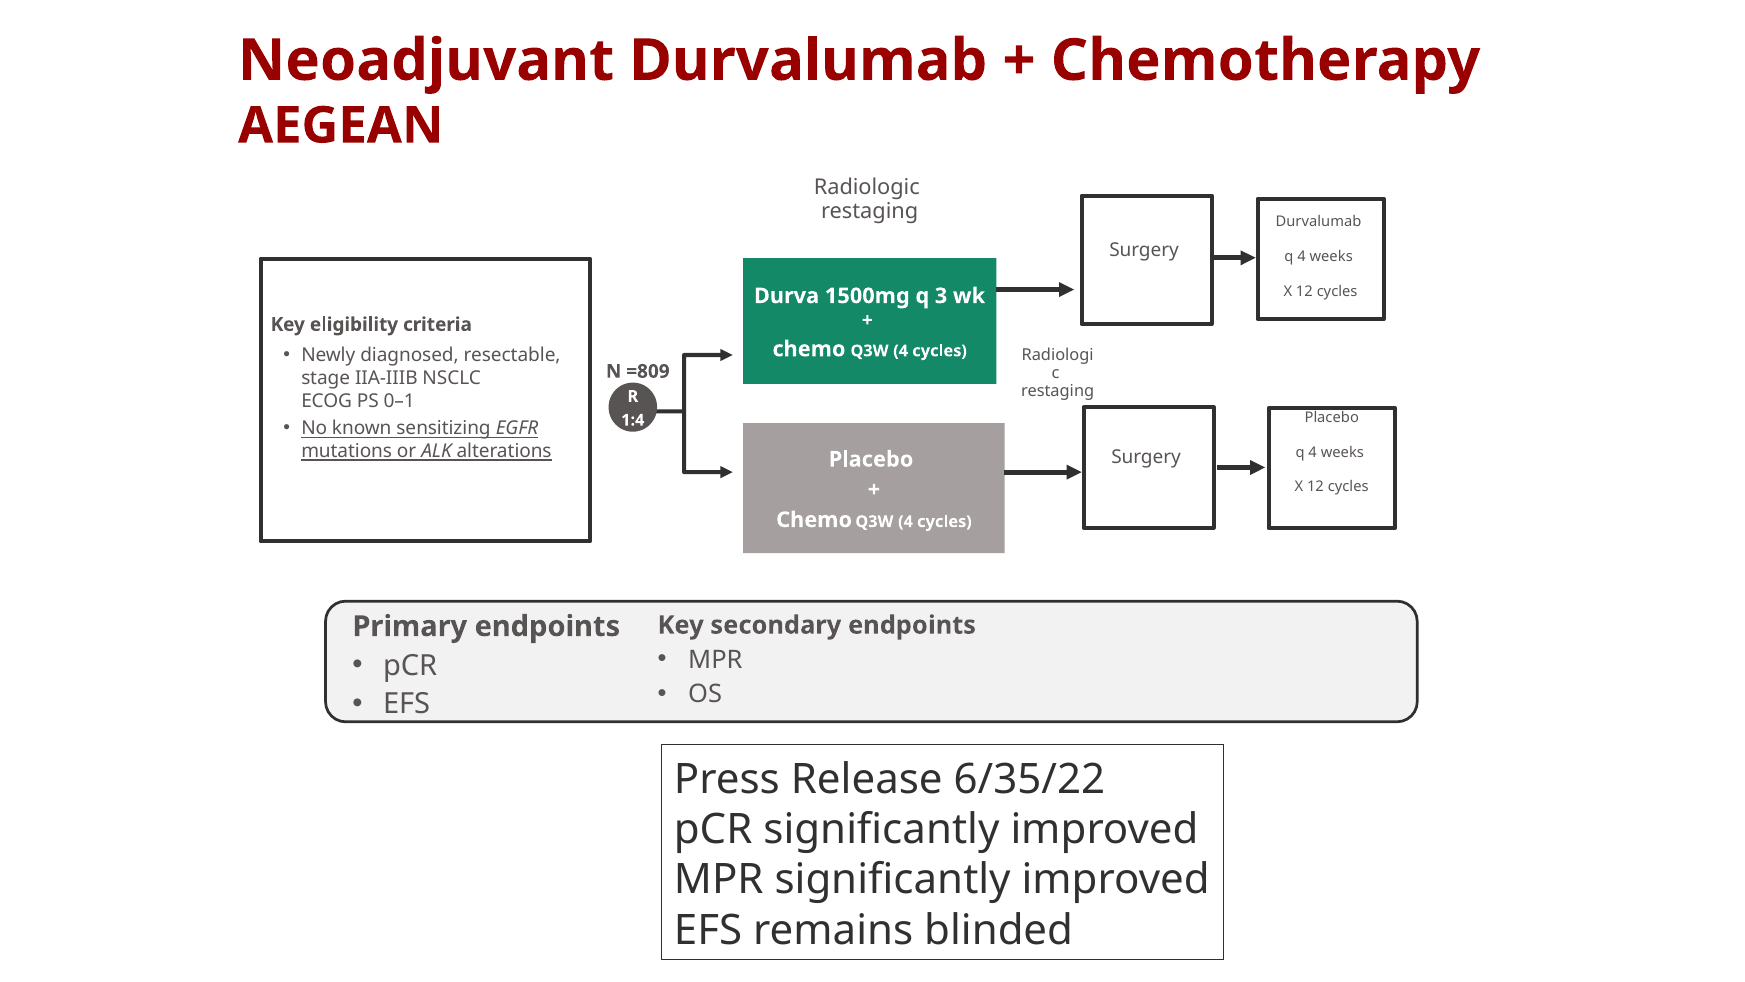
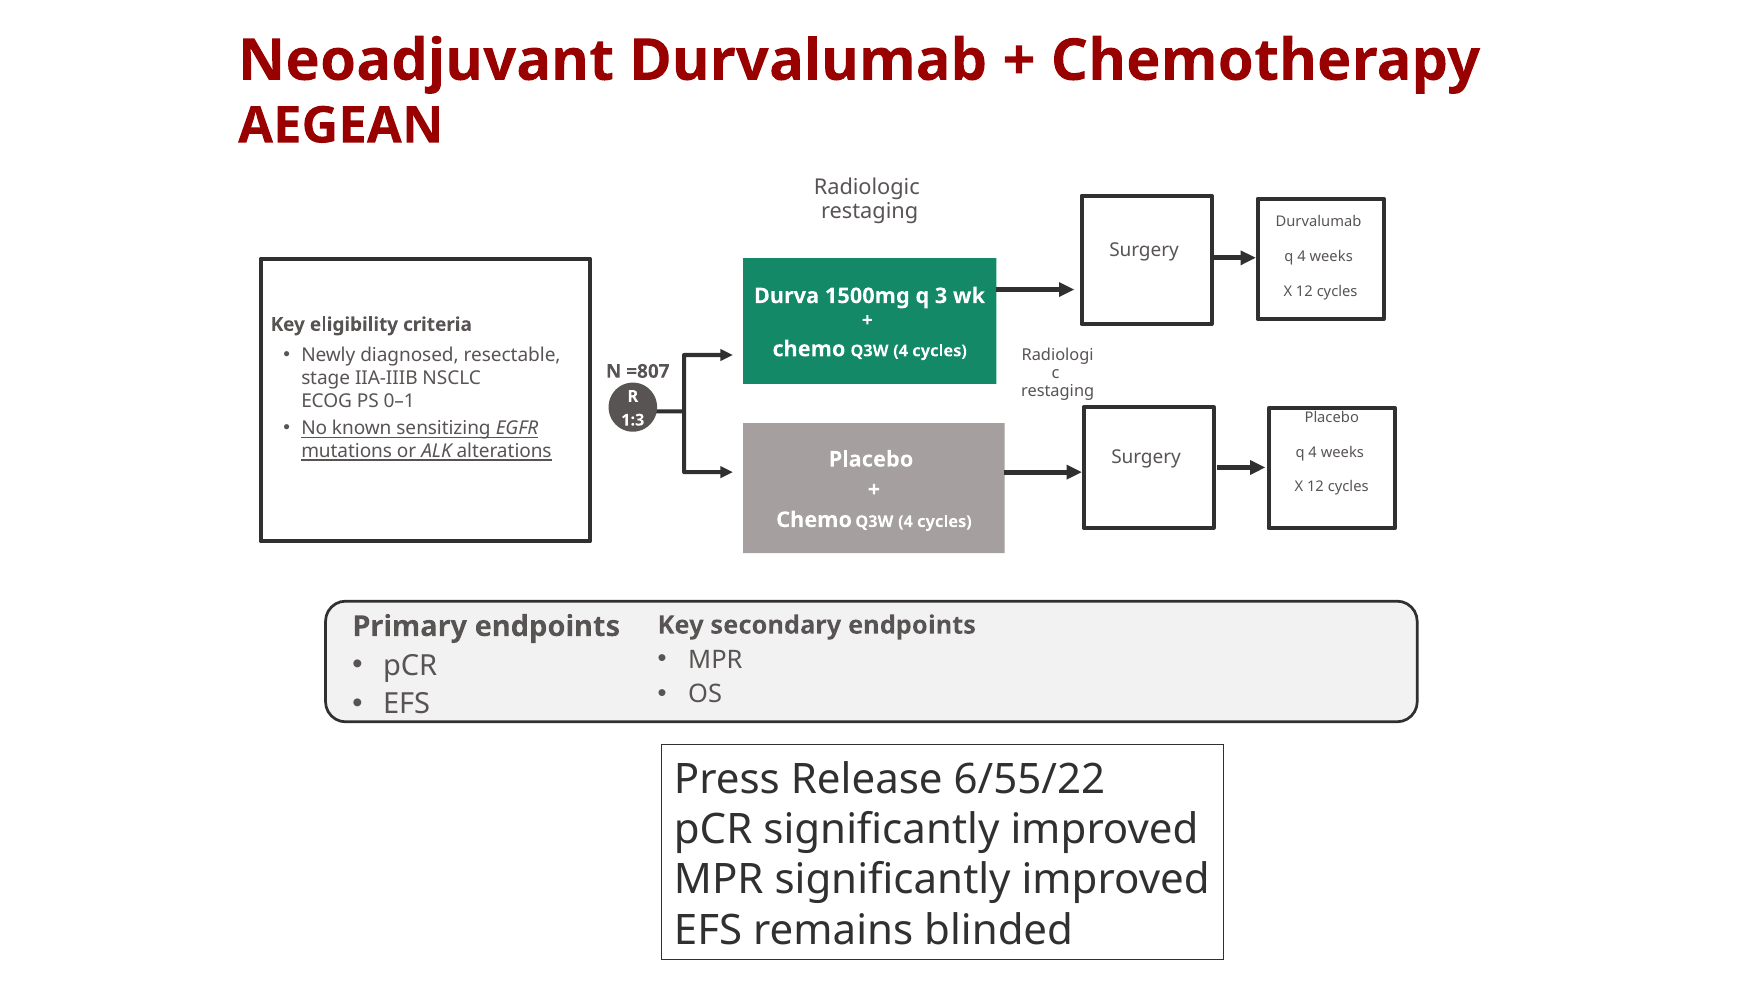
=809: =809 -> =807 (648, 371)
1:4: 1:4 -> 1:3 (633, 420)
6/35/22: 6/35/22 -> 6/55/22 (1029, 779)
